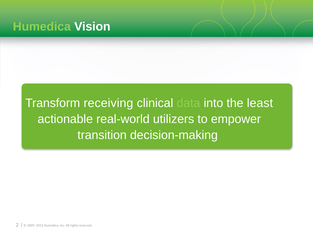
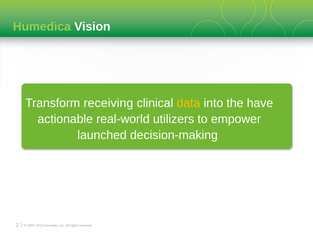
data colour: light green -> yellow (188, 103)
least: least -> have (260, 103)
transition: transition -> launched (102, 135)
